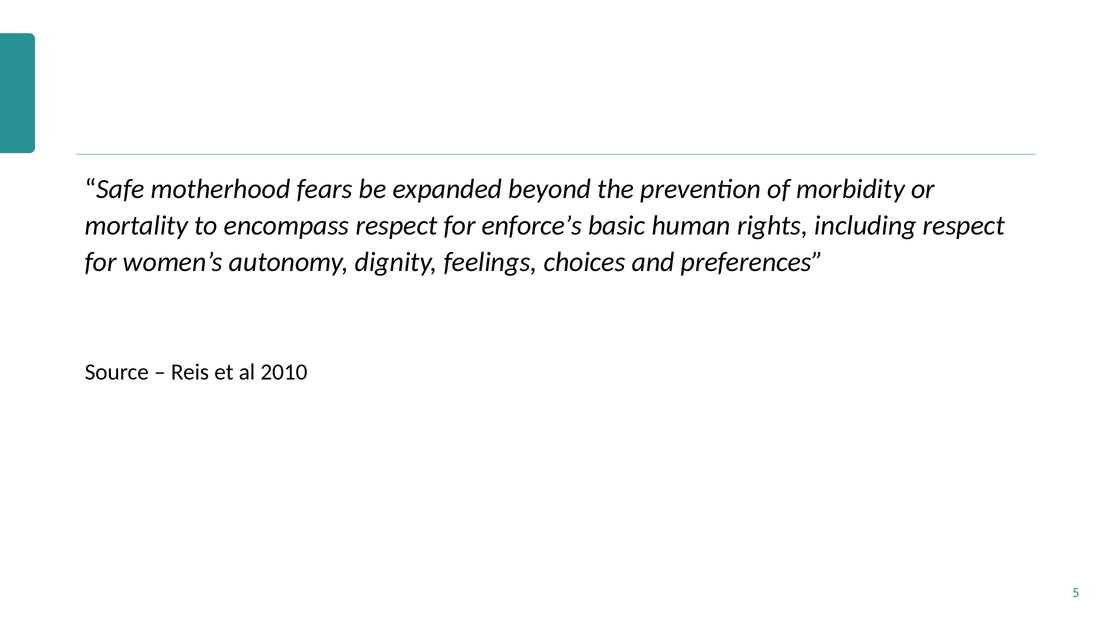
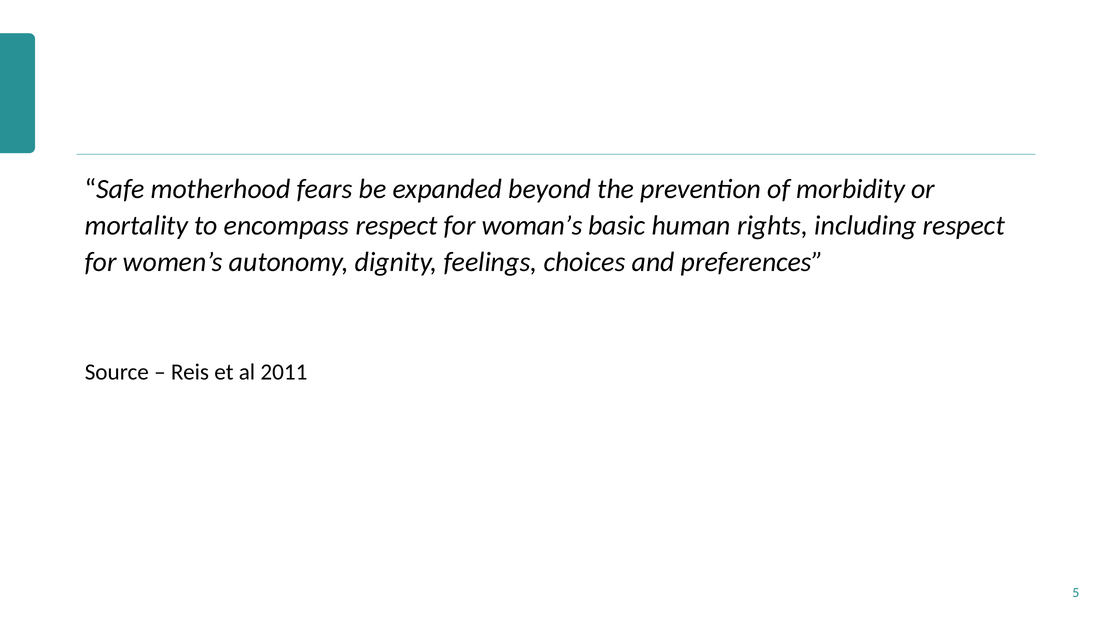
enforce’s: enforce’s -> woman’s (532, 226)
2010: 2010 -> 2011 (284, 372)
